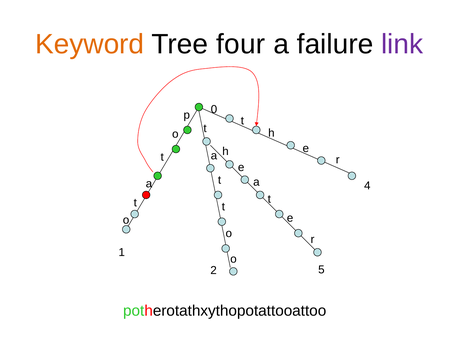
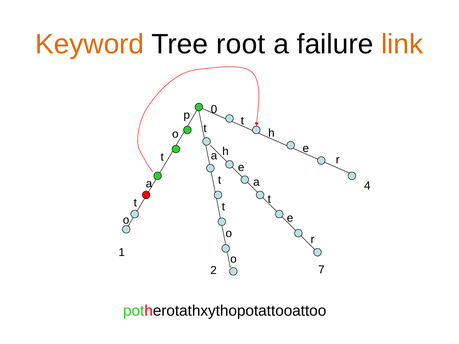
four: four -> root (241, 44)
link colour: purple -> orange (402, 44)
5: 5 -> 7 (321, 270)
